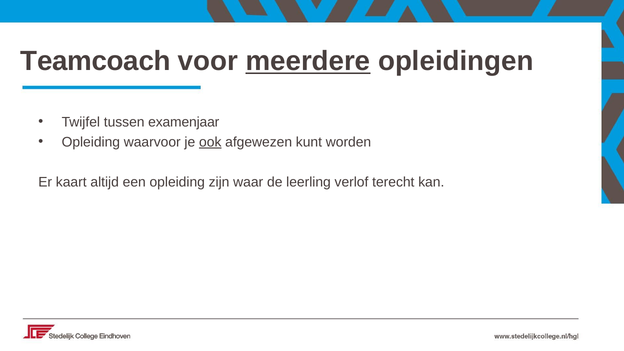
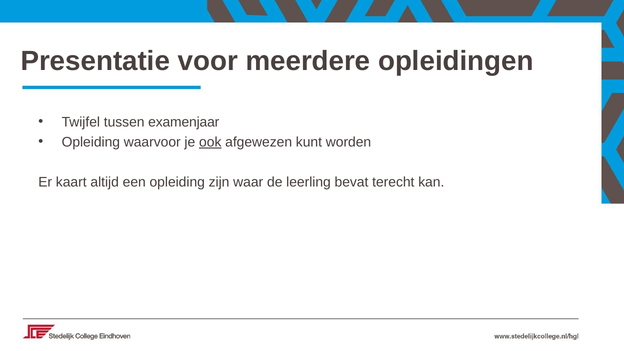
Teamcoach: Teamcoach -> Presentatie (95, 61)
meerdere underline: present -> none (308, 61)
verlof: verlof -> bevat (351, 182)
